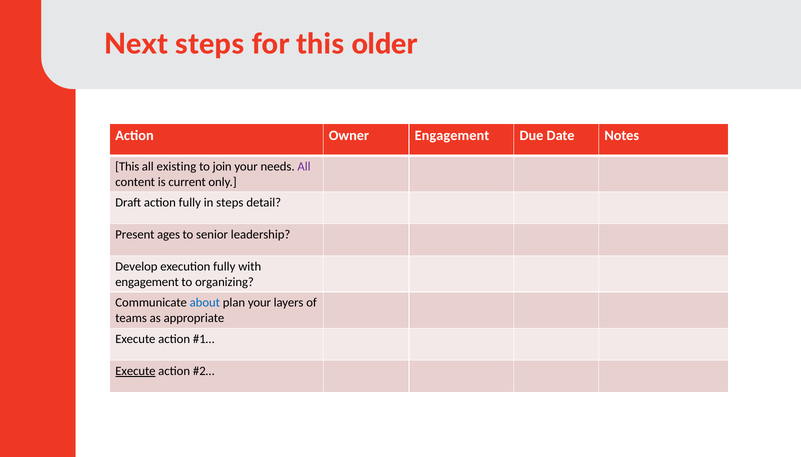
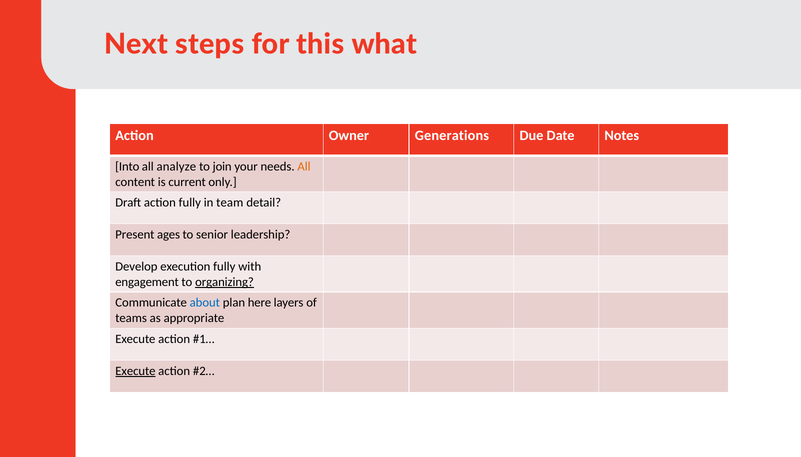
older: older -> what (384, 45)
Owner Engagement: Engagement -> Generations (452, 136)
This: This -> Into (127, 167)
existing: existing -> analyze (176, 167)
All colour: purple -> orange (304, 167)
in steps: steps -> team (230, 203)
organizing underline: none -> present (225, 283)
plan your: your -> here (259, 303)
